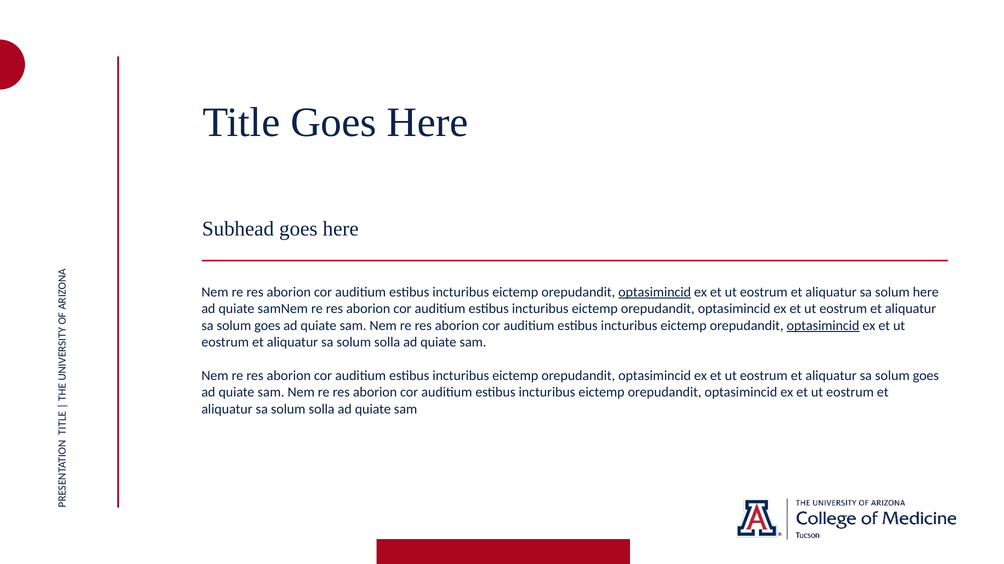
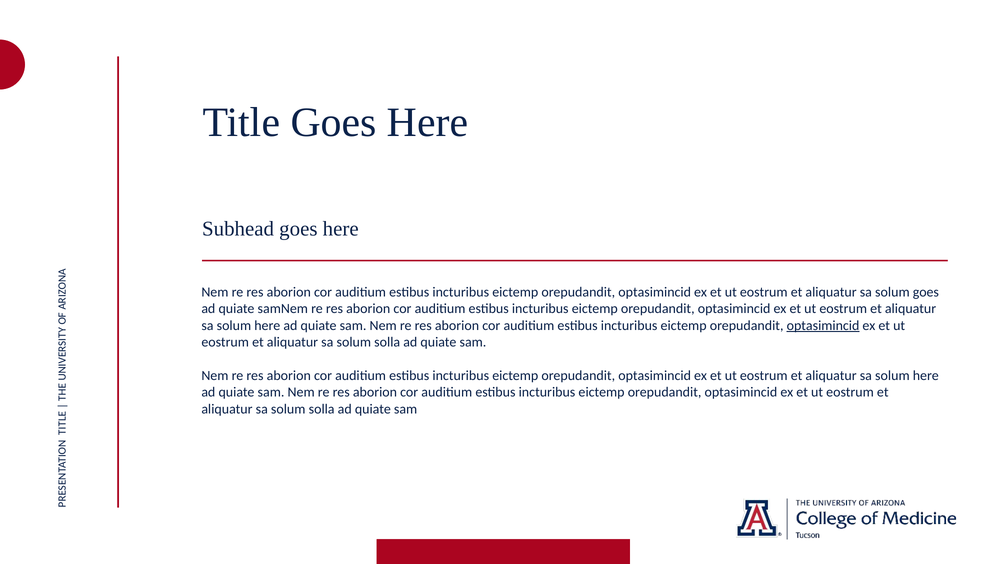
optasimincid underline: present -> none (655, 292)
solum here: here -> goes (926, 292)
goes: goes -> here (267, 326)
goes: goes -> here (926, 376)
